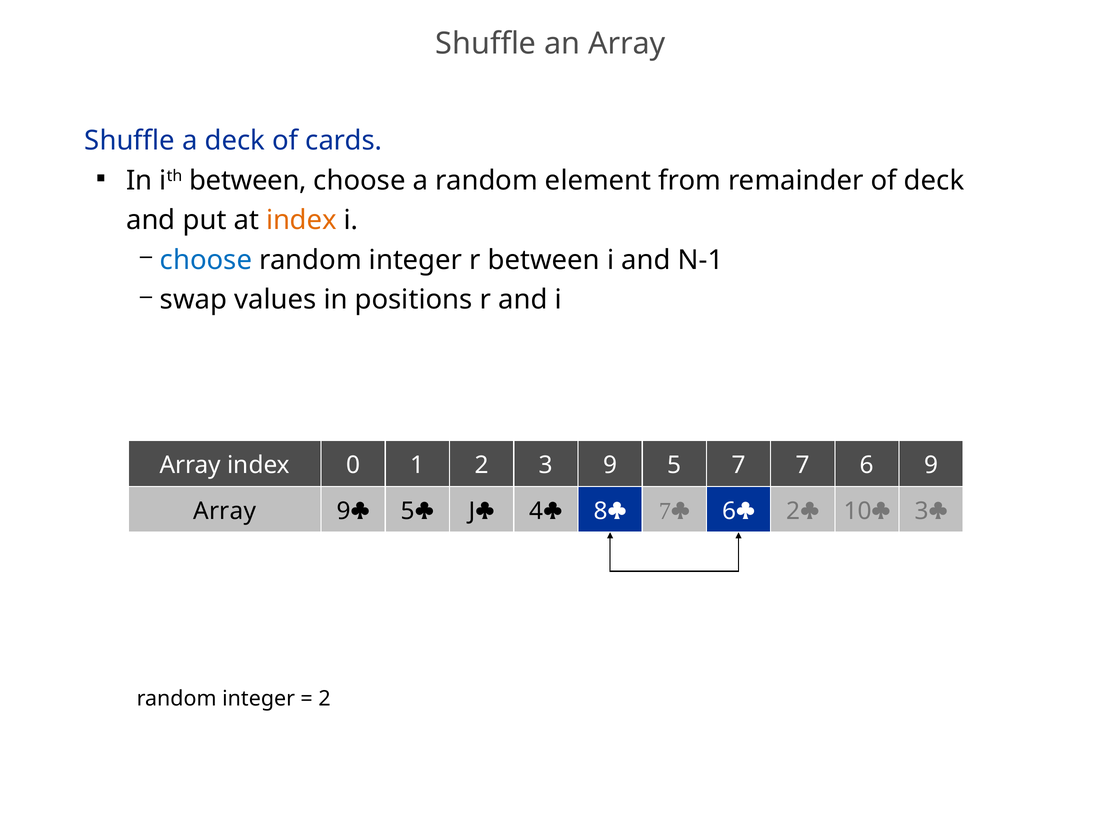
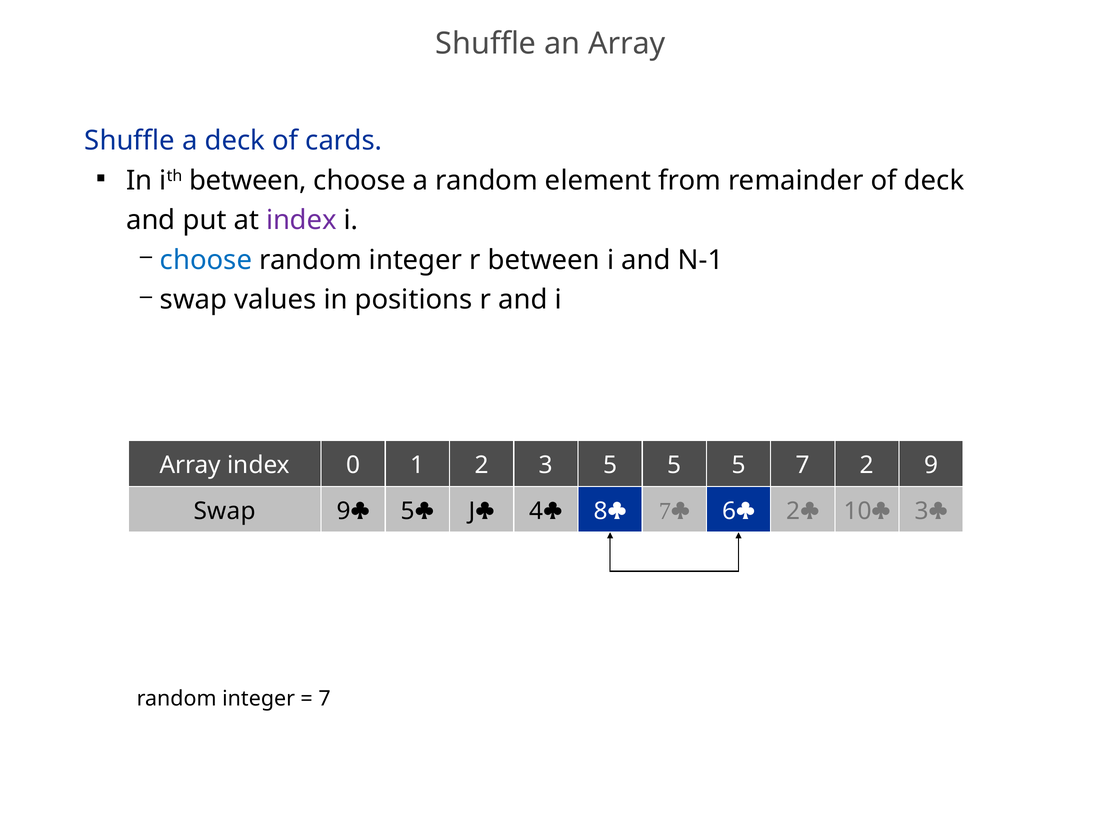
index colour: orange -> purple (301, 220)
3 9: 9 -> 5 (610, 465)
index 7: 7 -> 5 (739, 465)
1 6: 6 -> 2 (867, 465)
Array: Array -> Swap (225, 511)
2: 2 -> 7 (325, 699)
